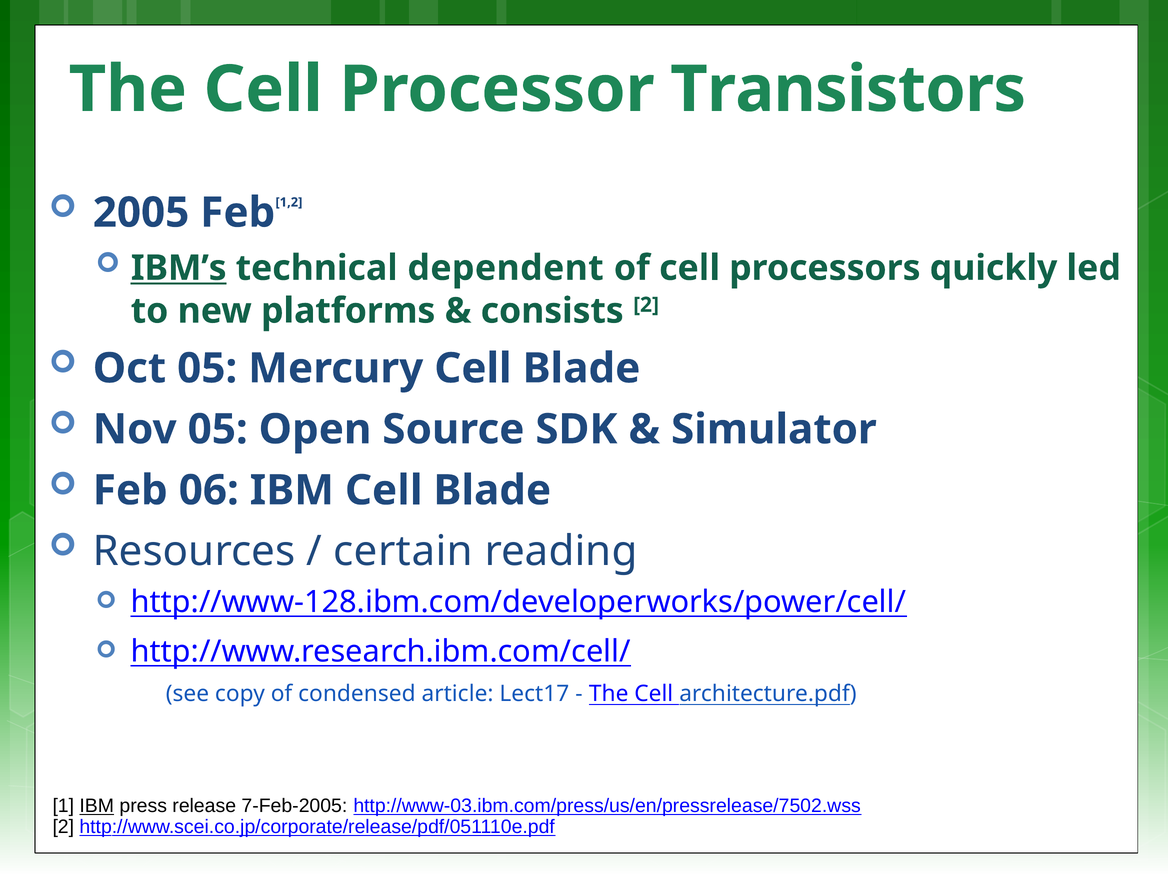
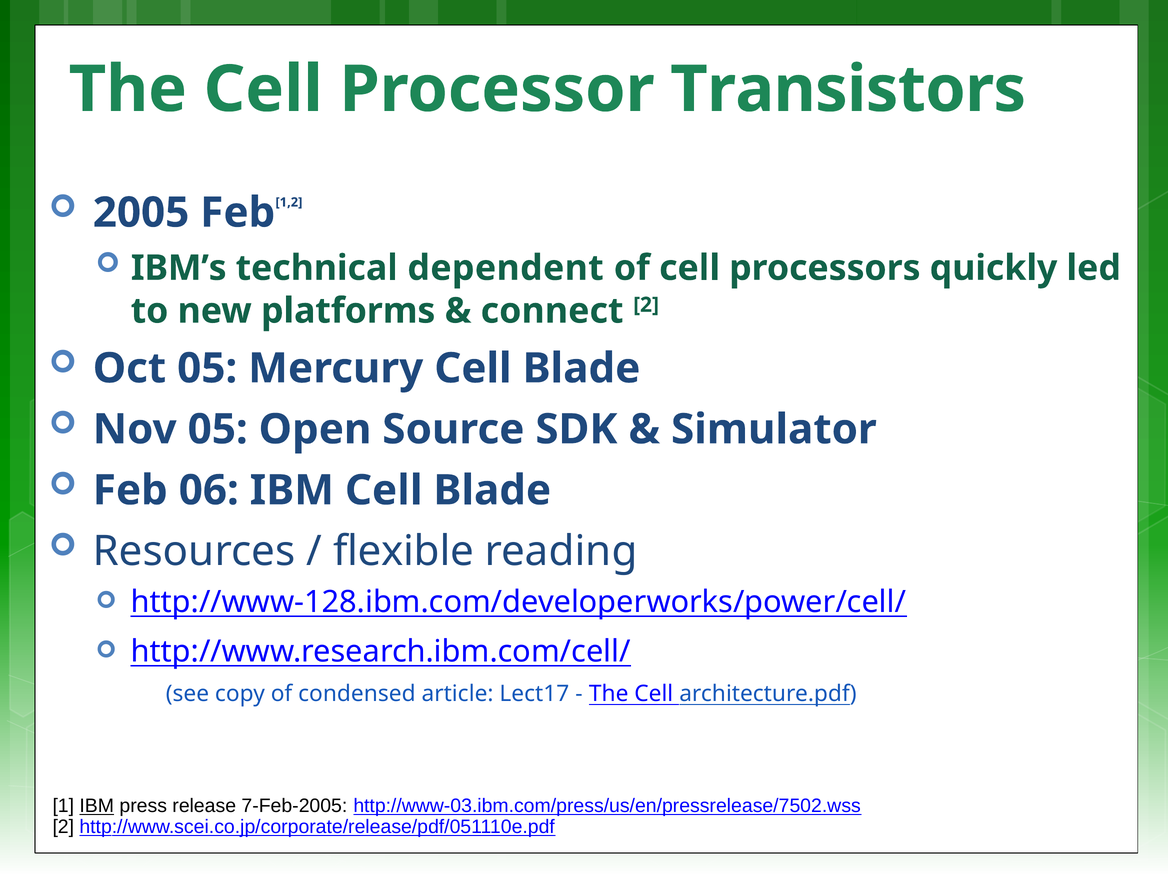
IBM’s underline: present -> none (179, 268)
consists: consists -> connect (552, 311)
certain: certain -> flexible (403, 551)
